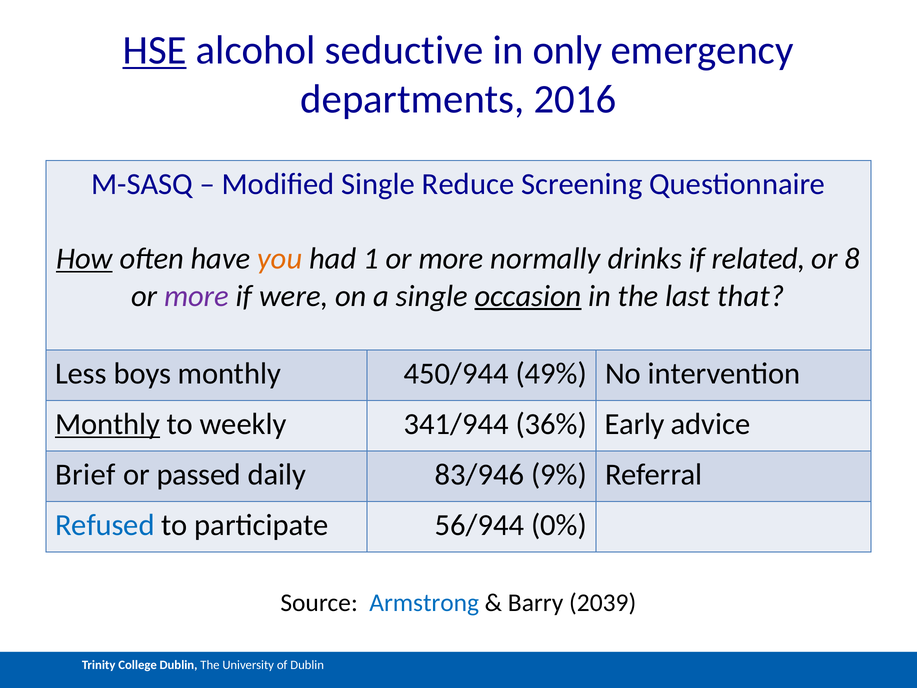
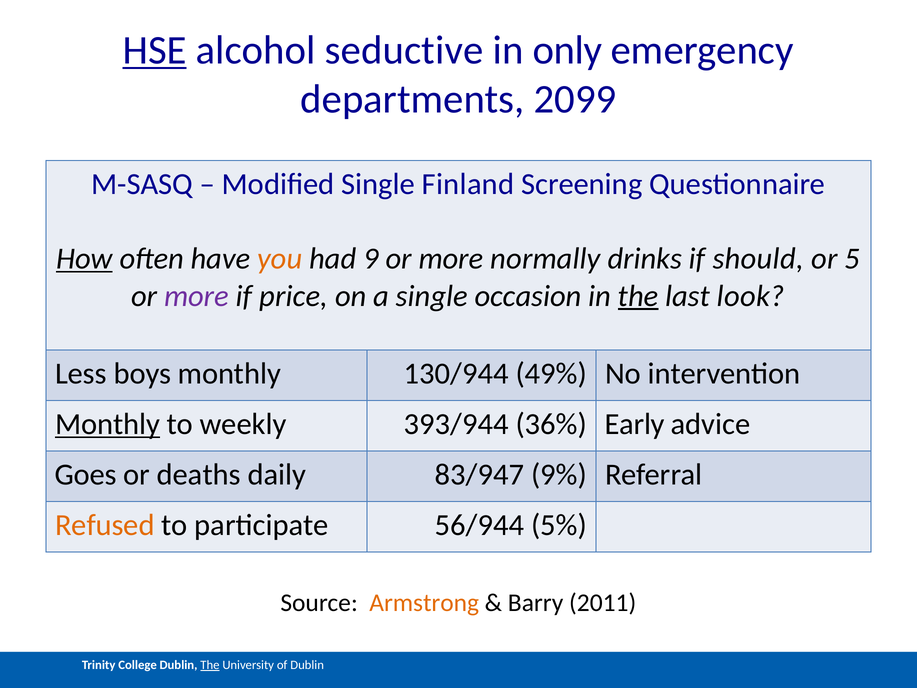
2016: 2016 -> 2099 (575, 99)
Reduce: Reduce -> Finland (468, 184)
1: 1 -> 9 (371, 259)
related: related -> should (758, 259)
8: 8 -> 5 (852, 259)
were: were -> price (294, 296)
occasion underline: present -> none (528, 296)
the underline: none -> present (638, 296)
that: that -> look (751, 296)
450/944: 450/944 -> 130/944 (456, 374)
341/944: 341/944 -> 393/944 (456, 424)
Brief: Brief -> Goes (86, 474)
passed: passed -> deaths (199, 474)
83/946: 83/946 -> 83/947 (480, 474)
Refused colour: blue -> orange (105, 525)
0%: 0% -> 5% (559, 525)
Armstrong colour: blue -> orange (424, 602)
2039: 2039 -> 2011 (603, 602)
The underline: none -> present (210, 665)
